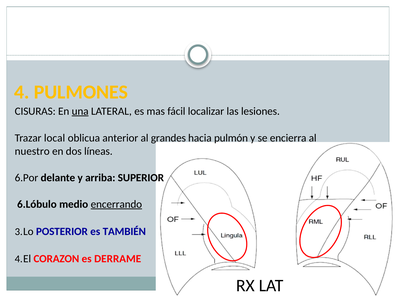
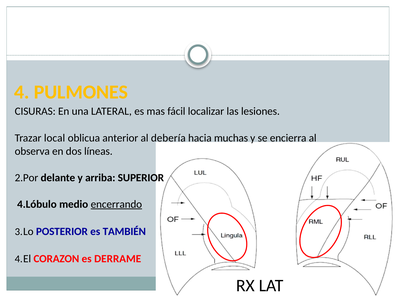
una underline: present -> none (80, 111)
grandes: grandes -> debería (168, 138)
pulmón: pulmón -> muchas (231, 138)
nuestro: nuestro -> observa (32, 151)
6.Por: 6.Por -> 2.Por (26, 178)
6.Lóbulo: 6.Lóbulo -> 4.Lóbulo (37, 204)
